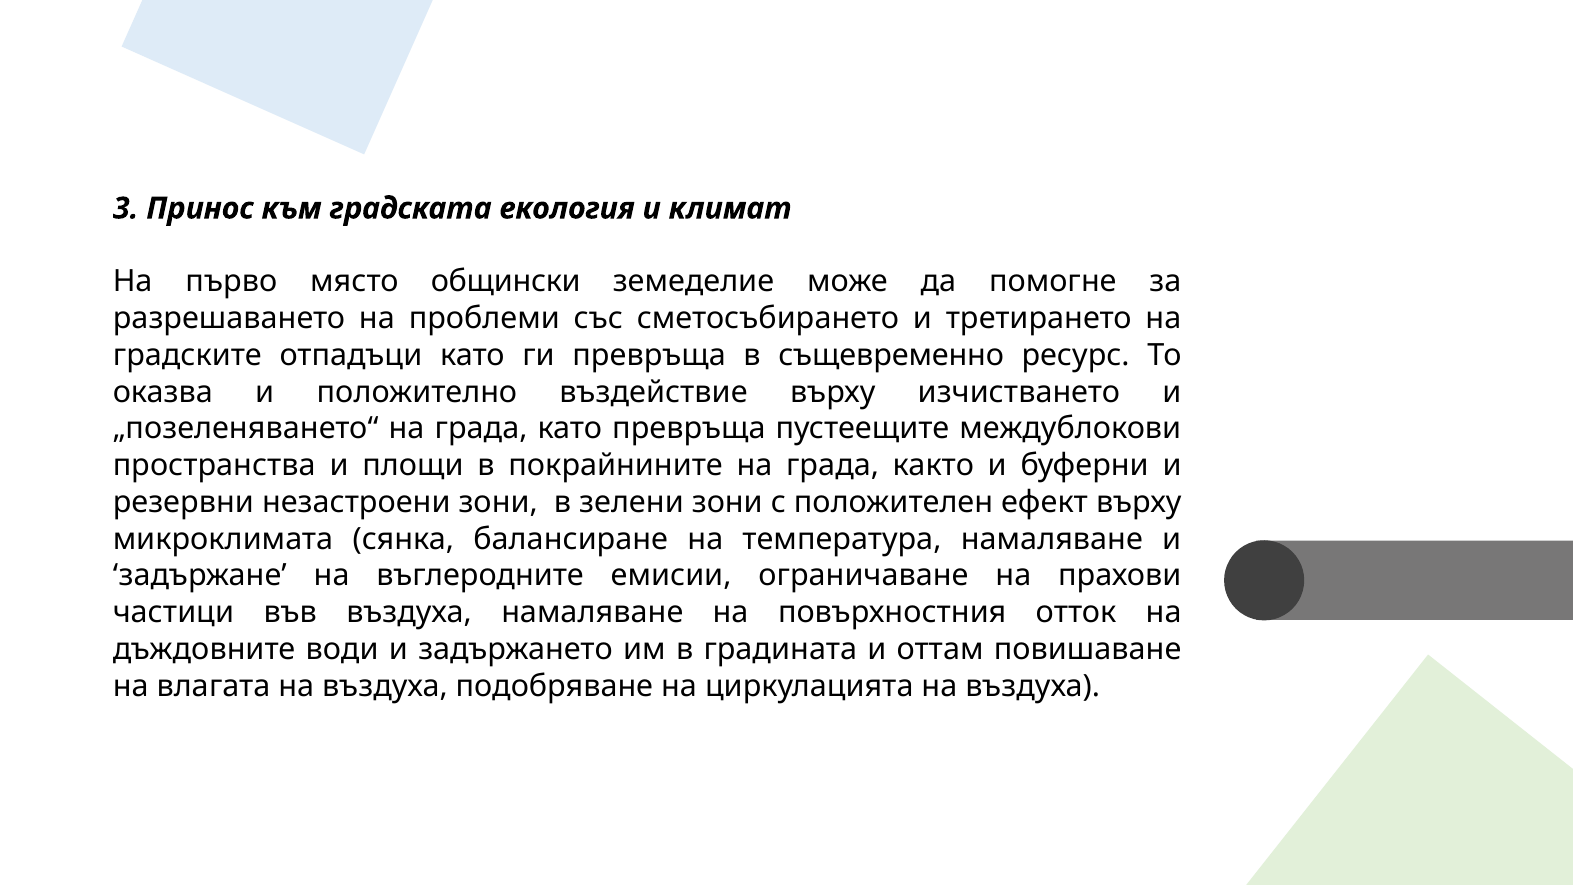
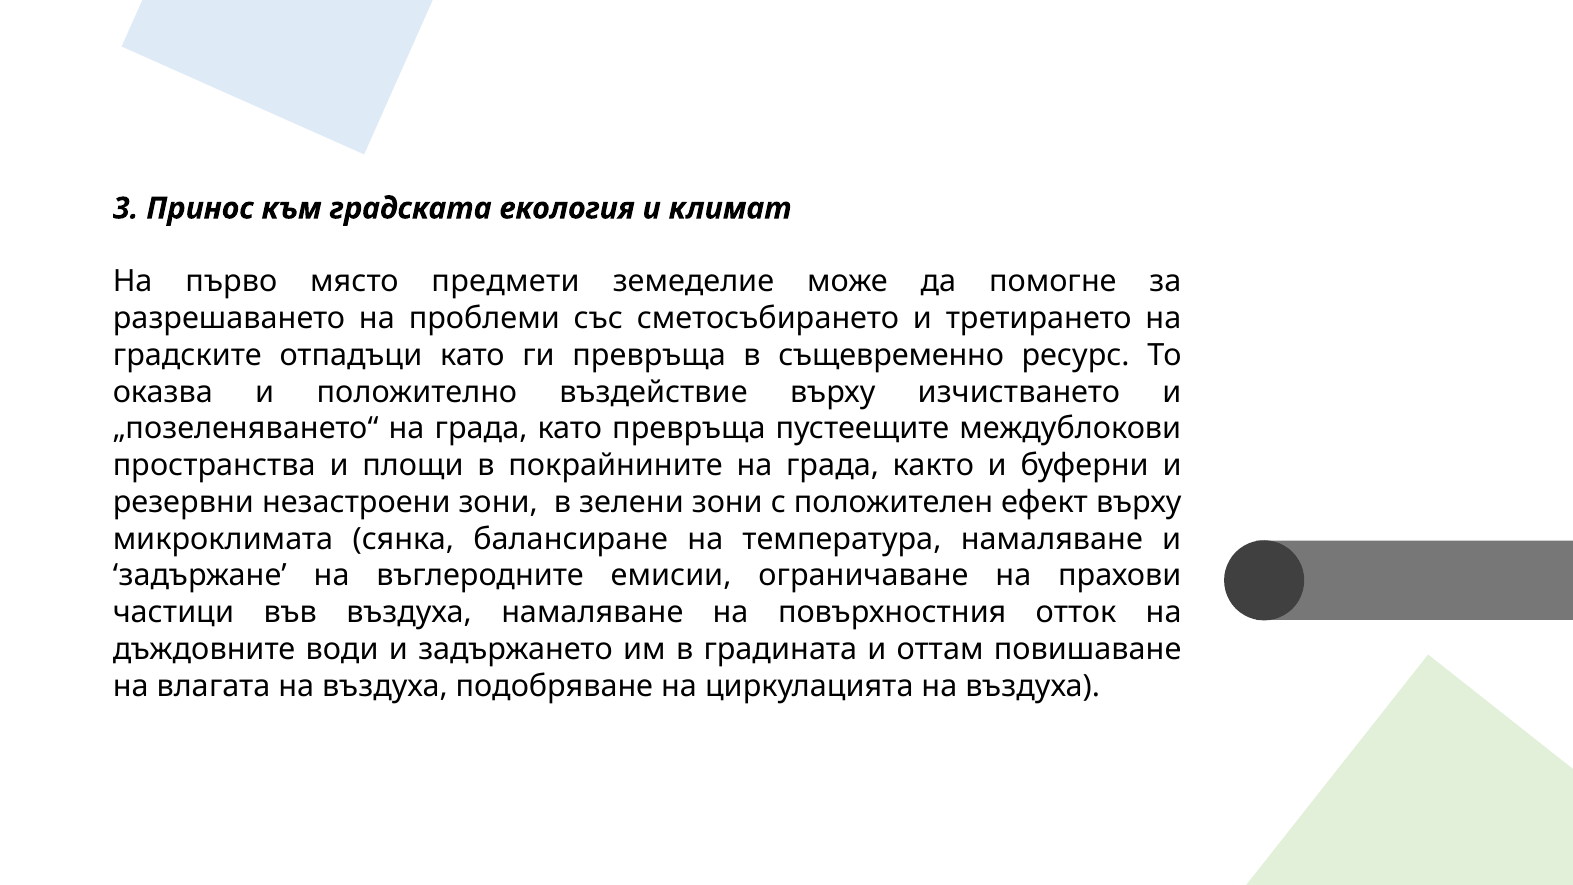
общински: общински -> предмети (506, 282)
